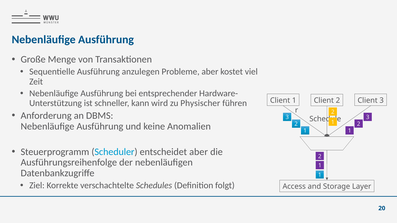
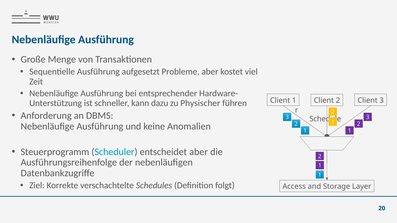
anzulegen: anzulegen -> aufgesetzt (141, 72)
wird: wird -> dazu (160, 103)
